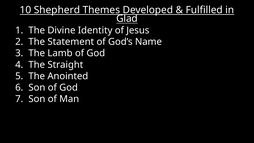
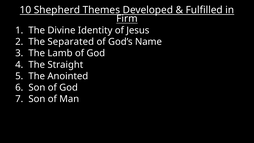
Glad: Glad -> Firm (127, 19)
Statement: Statement -> Separated (71, 42)
